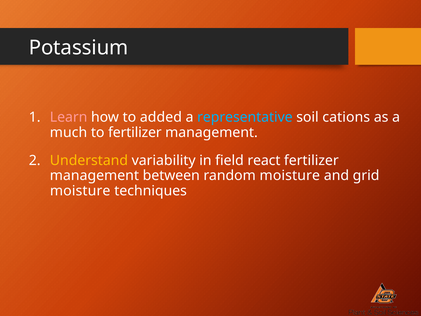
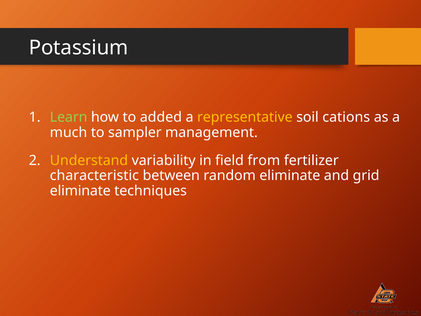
Learn colour: pink -> light green (69, 117)
representative colour: light blue -> yellow (245, 117)
to fertilizer: fertilizer -> sampler (135, 132)
react: react -> from (264, 160)
management: management -> characteristic (94, 176)
random moisture: moisture -> eliminate (290, 176)
moisture: moisture -> eliminate (80, 191)
